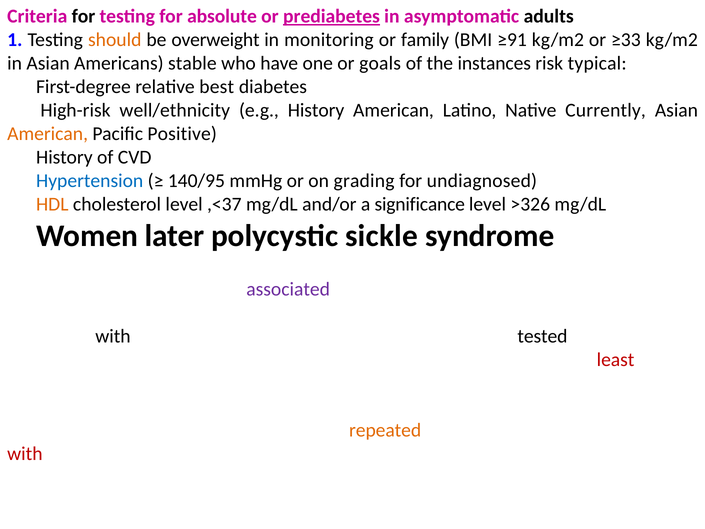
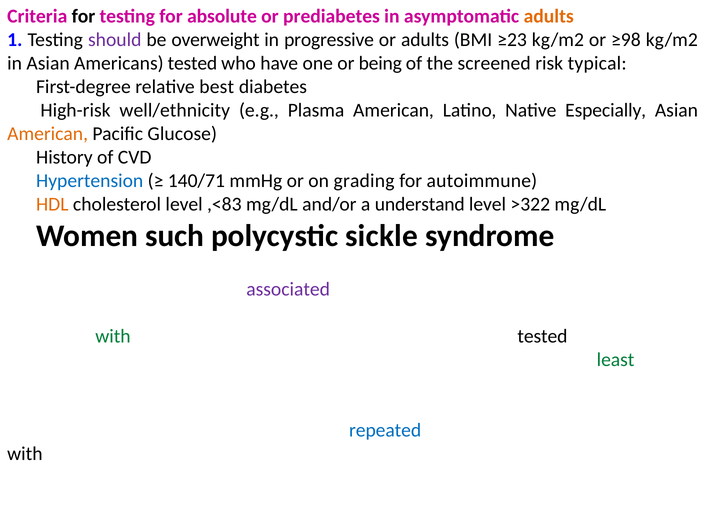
prediabetes underline: present -> none (331, 16)
adults colour: black -> orange (549, 16)
should colour: orange -> purple (115, 40)
monitoring: monitoring -> progressive (329, 40)
or family: family -> adults (425, 40)
≥91: ≥91 -> ≥23 (512, 40)
≥33: ≥33 -> ≥98 (626, 40)
Americans stable: stable -> tested (192, 63)
goals: goals -> being (380, 63)
instances: instances -> screened (494, 63)
e.g History: History -> Plasma (316, 110)
Native Currently: Currently -> Especially (606, 110)
Positive: Positive -> Glucose (182, 134)
140/95: 140/95 -> 140/71 (196, 181)
undiagnosed: undiagnosed -> autoimmune (482, 181)
,<37: ,<37 -> ,<83 (224, 204)
significance: significance -> understand (420, 204)
>326: >326 -> >322 (530, 204)
later: later -> such (175, 236)
with colour: black -> green (113, 336)
least colour: red -> green (616, 360)
repeated colour: orange -> blue (385, 430)
with colour: red -> black (25, 454)
